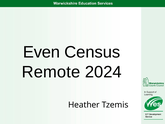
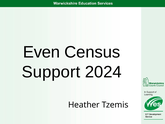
Remote: Remote -> Support (51, 72)
